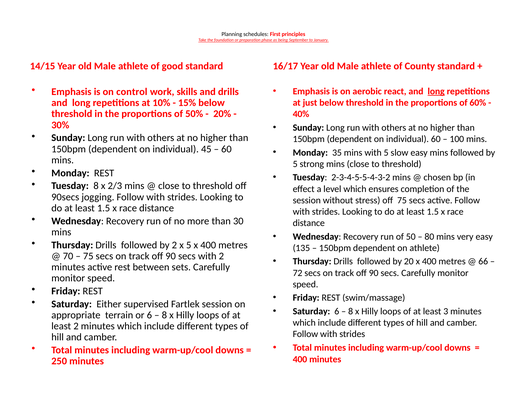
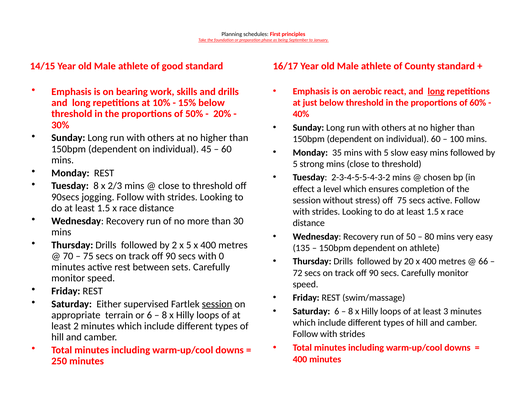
control: control -> bearing (132, 92)
with 2: 2 -> 0 (221, 256)
session underline: none -> present (217, 304)
